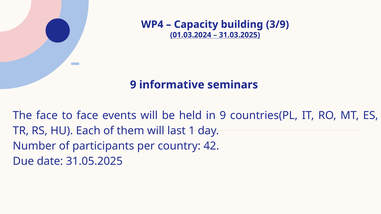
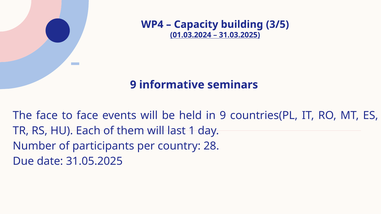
3/9: 3/9 -> 3/5 (277, 24)
42: 42 -> 28 (211, 146)
